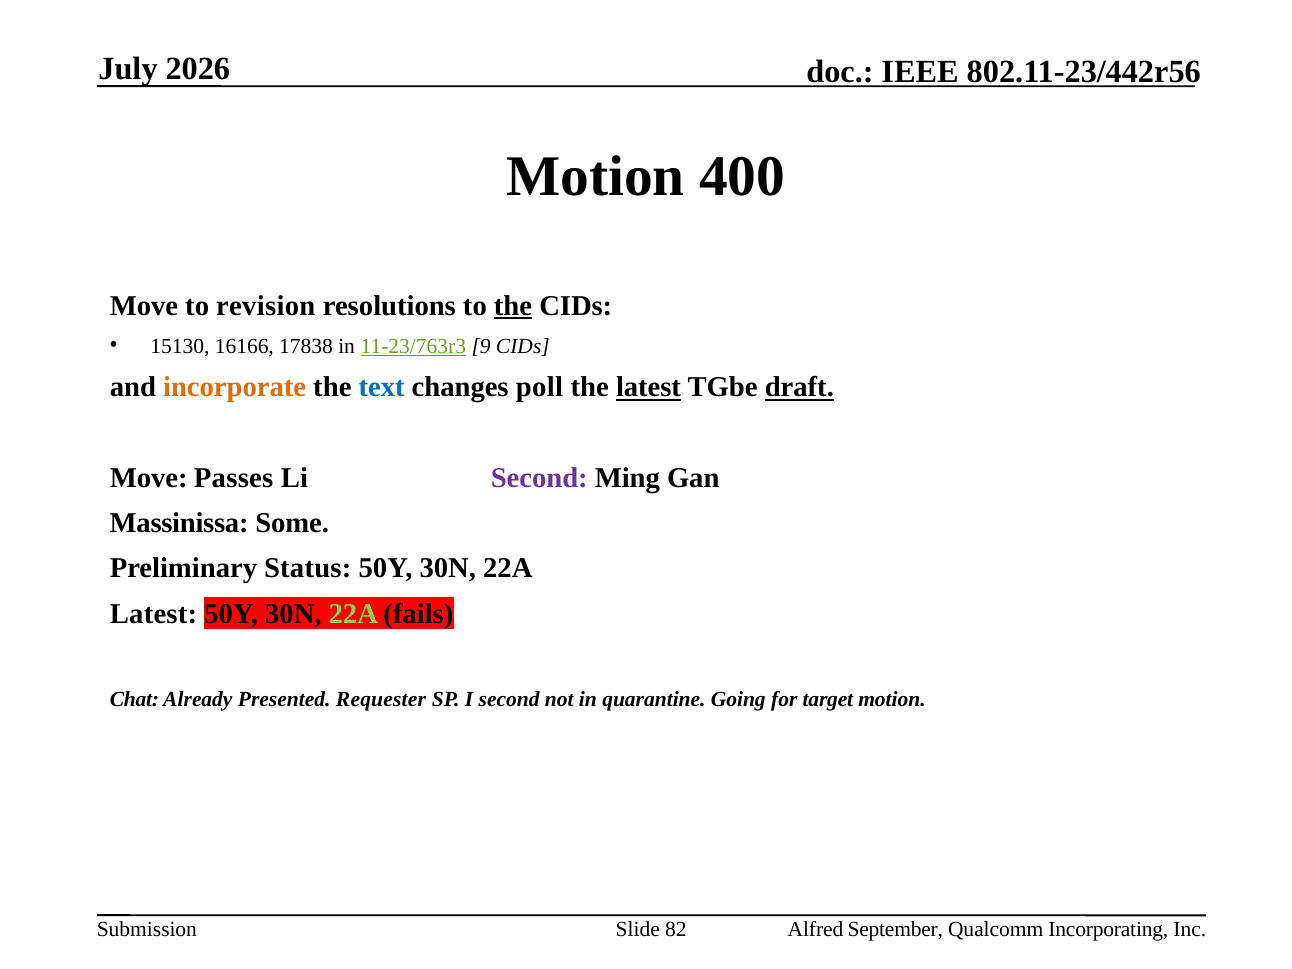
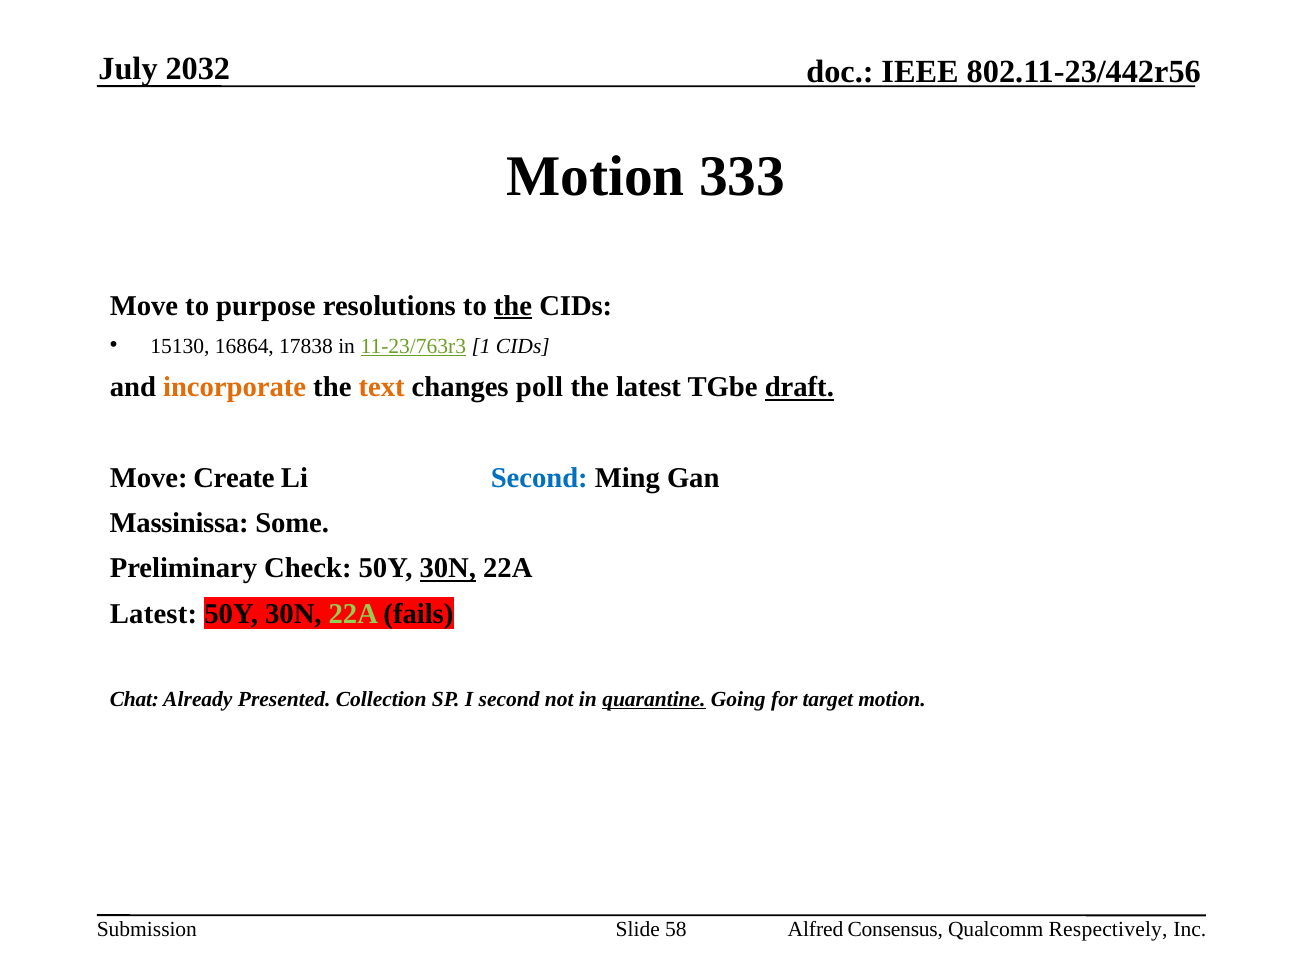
2026: 2026 -> 2032 (198, 68)
400: 400 -> 333 (742, 176)
revision: revision -> purpose (266, 306)
16166: 16166 -> 16864 (244, 346)
9: 9 -> 1 (481, 346)
text colour: blue -> orange (382, 387)
latest underline: present -> none (649, 387)
Passes: Passes -> Create (234, 478)
Second colour: purple -> blue (539, 478)
Status: Status -> Check (308, 568)
30N underline: none -> present (448, 568)
Requester: Requester -> Collection (381, 699)
quarantine underline: none -> present (654, 699)
82: 82 -> 58 (676, 929)
September: September -> Consensus (895, 929)
Incorporating: Incorporating -> Respectively (1108, 929)
